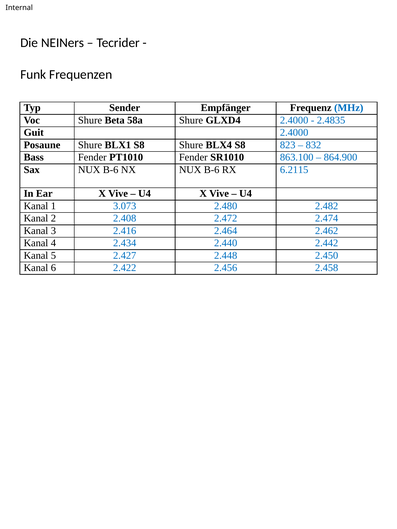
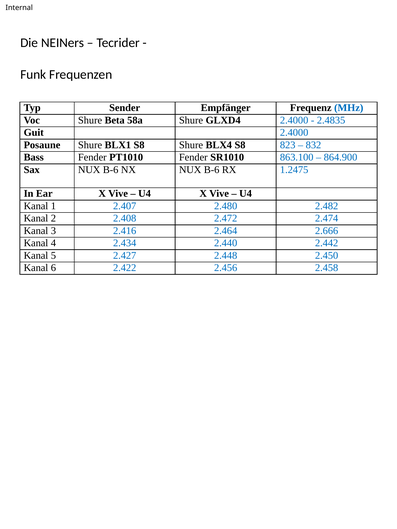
6.2115: 6.2115 -> 1.2475 (294, 170)
3.073: 3.073 -> 2.407 (125, 206)
2.462: 2.462 -> 2.666 (327, 231)
